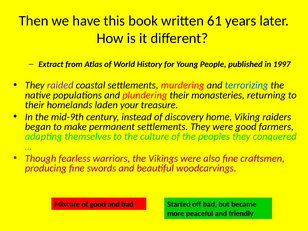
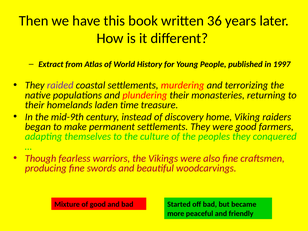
61: 61 -> 36 (215, 21)
terrorizing colour: blue -> black (246, 85)
your: your -> time (129, 105)
